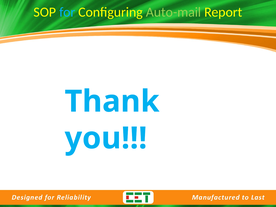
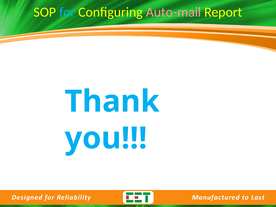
Auto-mail colour: light green -> pink (174, 12)
